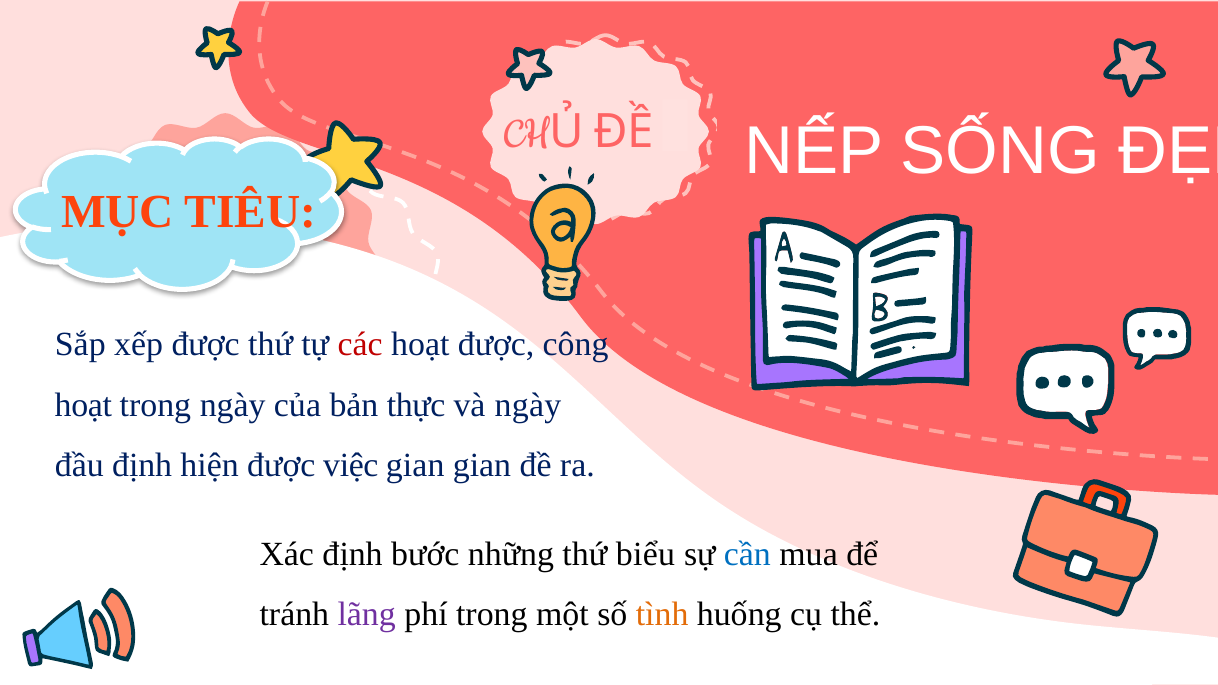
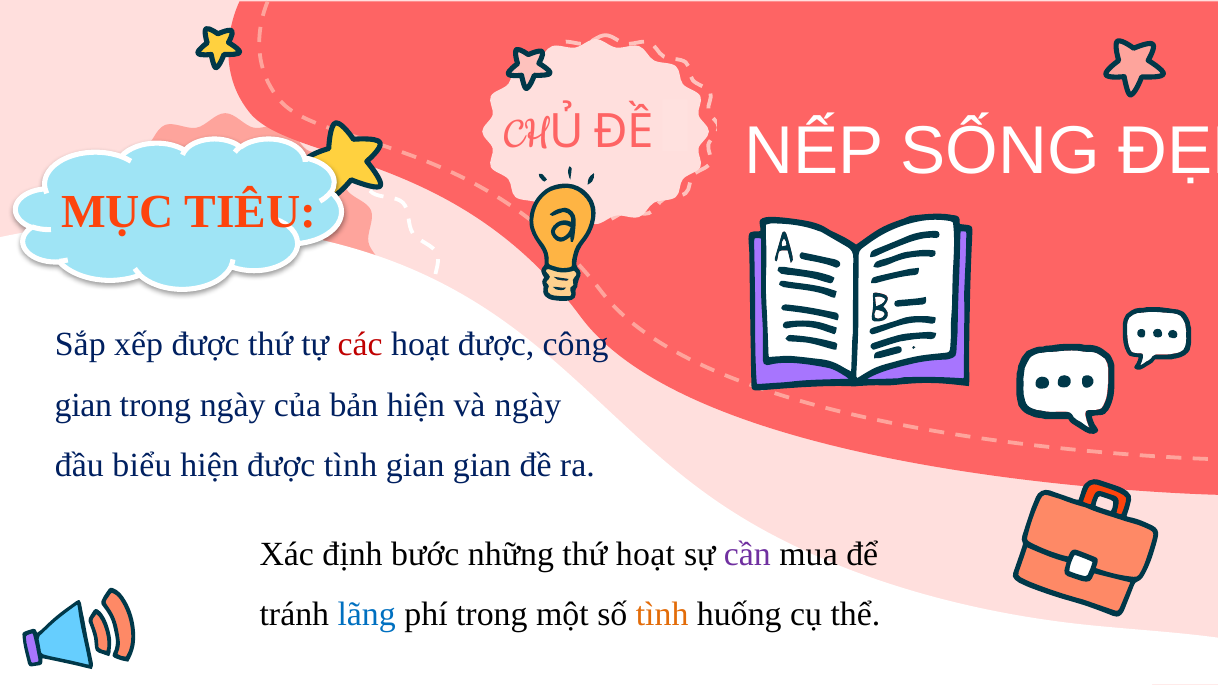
hoạt: hoạt -> gian (83, 405)
bản thực: thực -> hiện (416, 405)
đầu định: định -> biểu (142, 466)
được việc: việc -> tình (351, 466)
thứ biểu: biểu -> hoạt (645, 554)
cần colour: blue -> purple (747, 554)
lãng colour: purple -> blue (367, 615)
